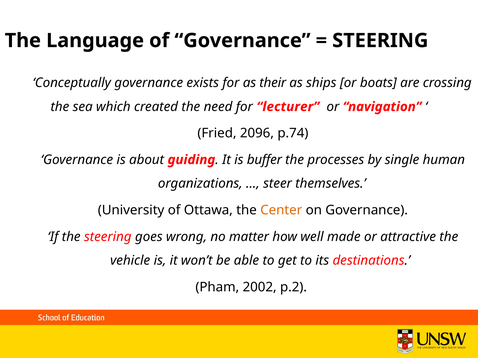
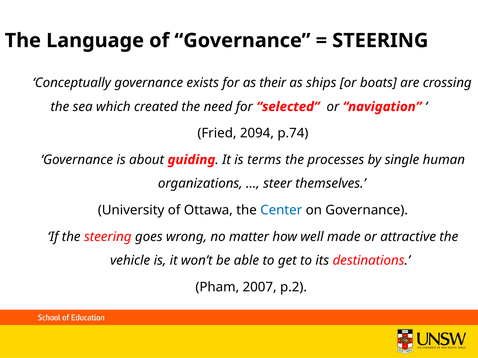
lecturer: lecturer -> selected (288, 107)
2096: 2096 -> 2094 (257, 133)
buffer: buffer -> terms (264, 160)
Center colour: orange -> blue (281, 210)
2002: 2002 -> 2007 (260, 287)
